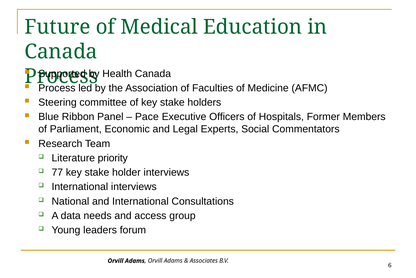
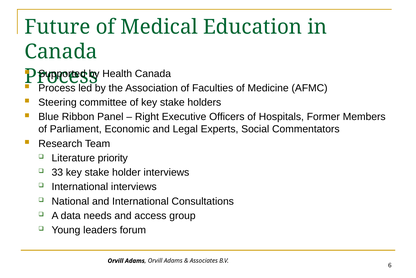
Pace: Pace -> Right (147, 117)
77: 77 -> 33 (57, 172)
